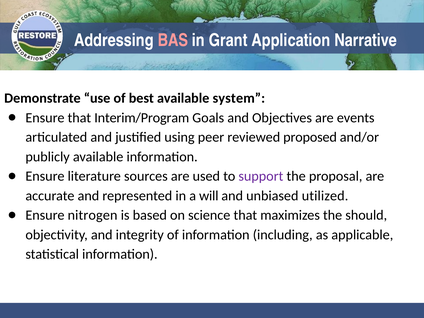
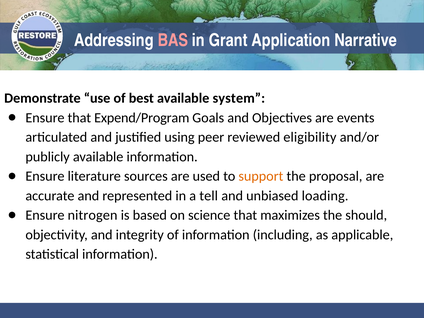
Interim/Program: Interim/Program -> Expend/Program (142, 118)
proposed: proposed -> eligibility (310, 137)
support colour: purple -> orange (261, 176)
will: will -> tell (209, 196)
utilized: utilized -> loading (325, 196)
